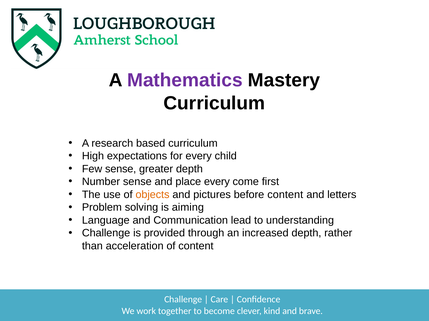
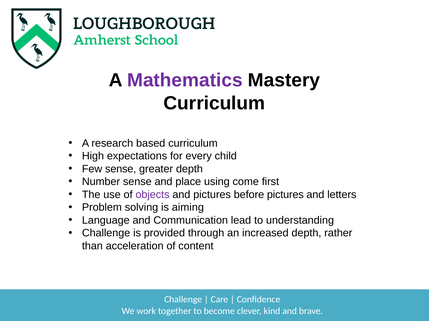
place every: every -> using (217, 182)
objects colour: orange -> purple (152, 195)
before content: content -> pictures (285, 195)
